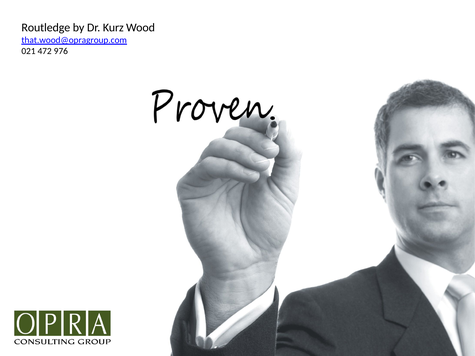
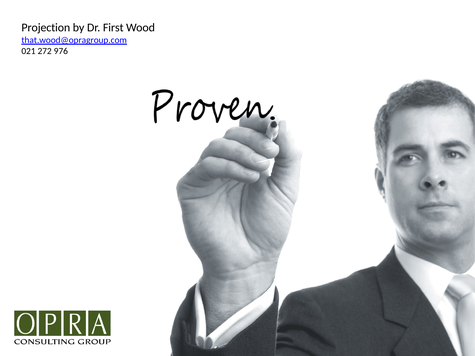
Routledge: Routledge -> Projection (46, 28)
Kurz: Kurz -> First (113, 28)
472: 472 -> 272 (45, 51)
